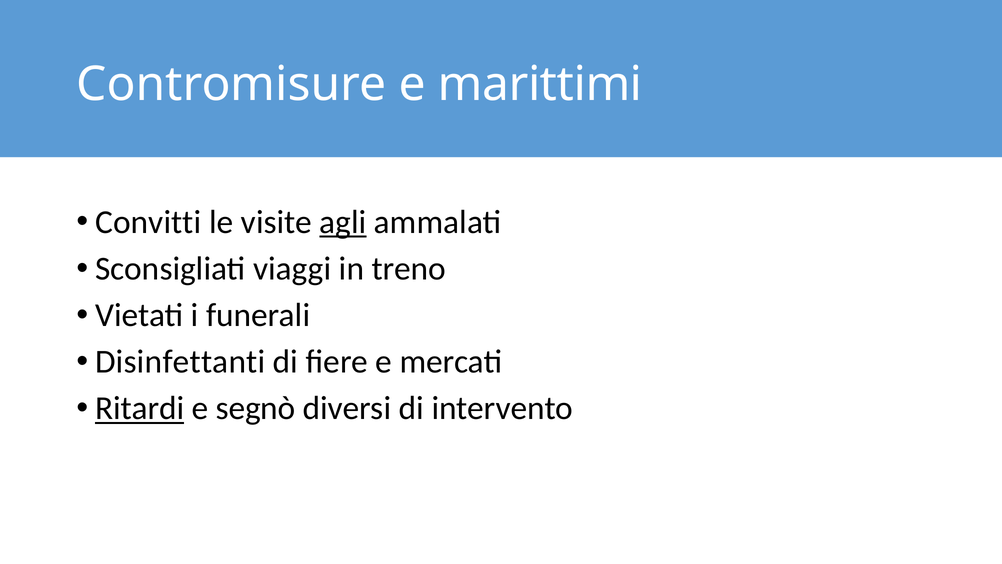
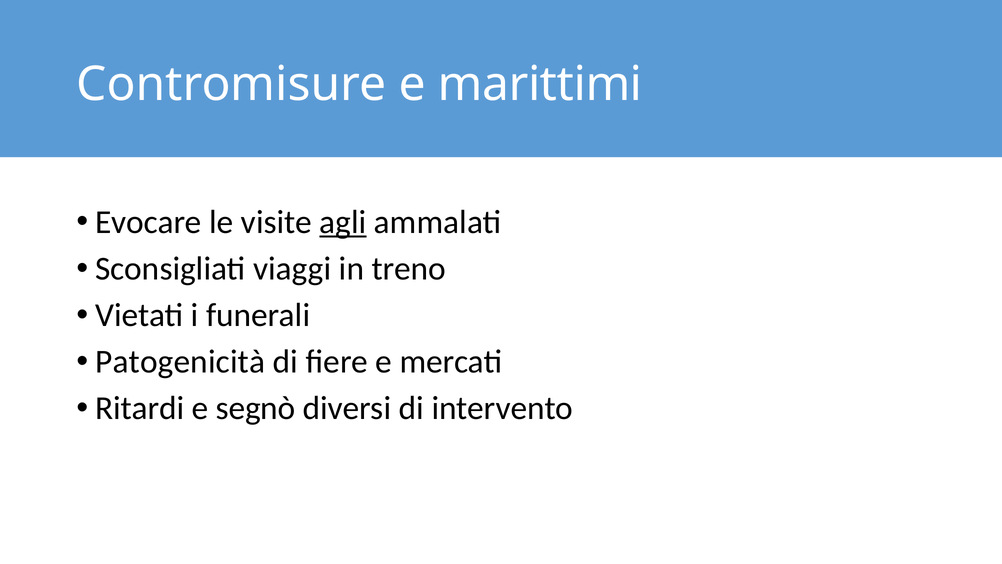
Convitti: Convitti -> Evocare (148, 222)
Disinfettanti: Disinfettanti -> Patogenicità (180, 362)
Ritardi underline: present -> none (140, 408)
